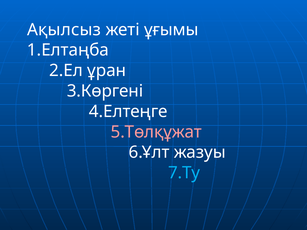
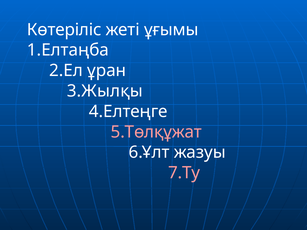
Ақылсыз: Ақылсыз -> Көтеріліс (64, 30)
3.Көргені: 3.Көргені -> 3.Жылқы (105, 91)
7.Ту colour: light blue -> pink (184, 173)
